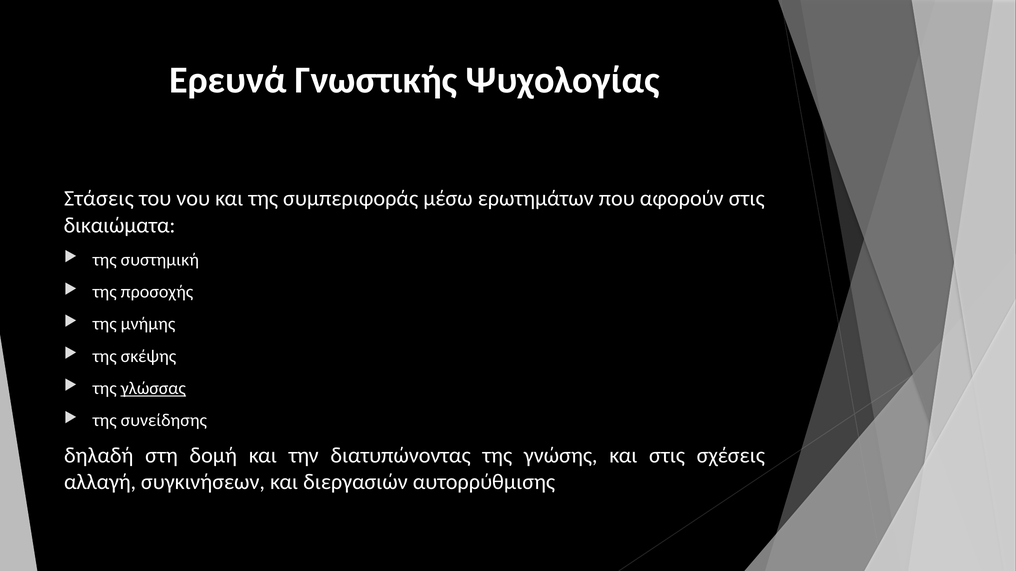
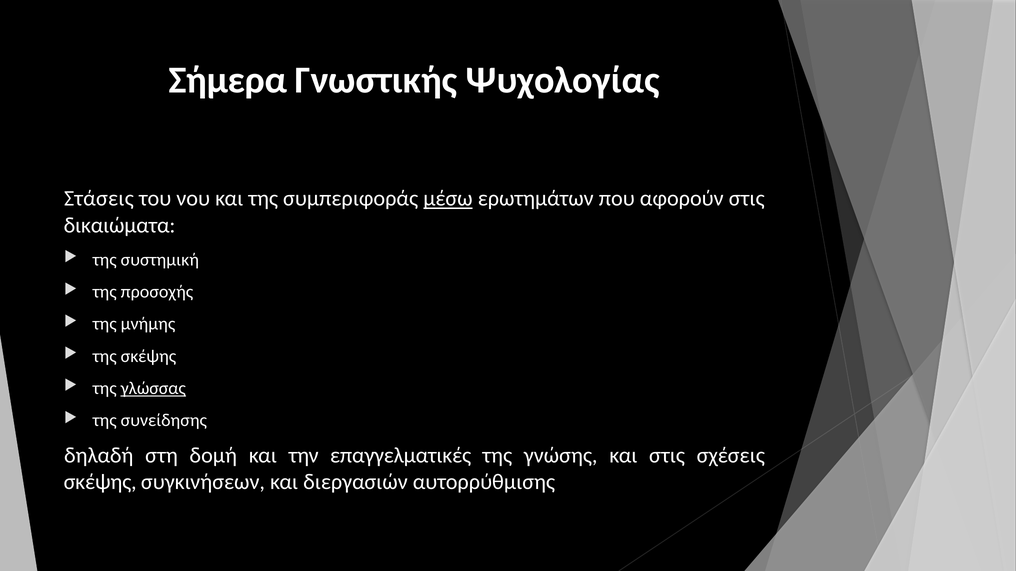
Ερευνά: Ερευνά -> Σήμερα (228, 80)
μέσω underline: none -> present (448, 199)
διατυπώνοντας: διατυπώνοντας -> επαγγελματικές (401, 456)
αλλαγή: αλλαγή -> σκέψης (100, 482)
